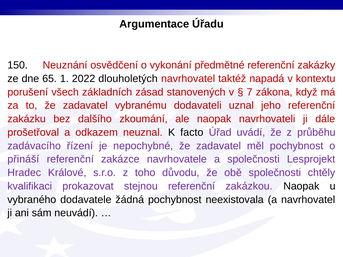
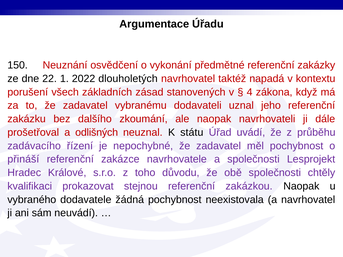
65: 65 -> 22 (50, 79)
7: 7 -> 4 (250, 92)
odkazem: odkazem -> odlišných (97, 133)
facto: facto -> státu (192, 133)
